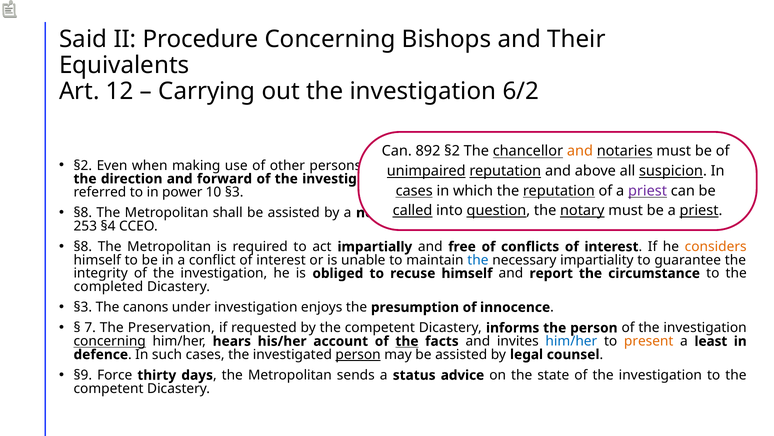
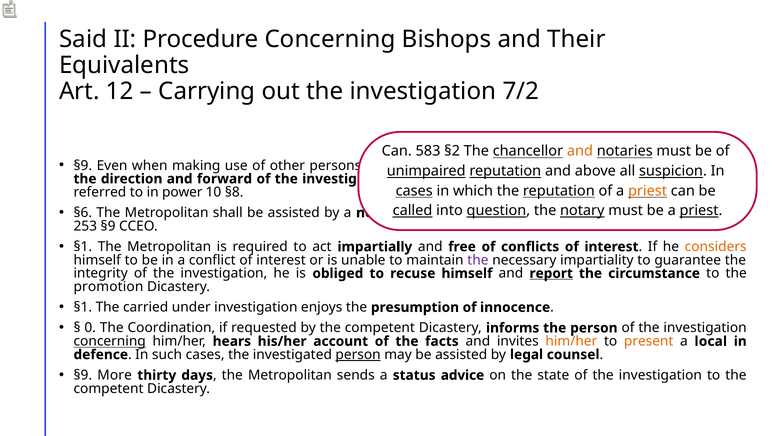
6/2: 6/2 -> 7/2 (521, 91)
892: 892 -> 583 (428, 151)
§2: §2 -> §9 (83, 165)
priest colour: purple -> orange (648, 190)
10 §3: §3 -> §8 (234, 192)
§8: §8 -> §6 (83, 212)
253 §4: §4 -> §9 (108, 226)
§8: §8 -> §1 (83, 246)
the colour: blue -> purple (478, 260)
report underline: none -> present (551, 273)
completed: completed -> promotion (108, 286)
§3: §3 -> §1 (83, 307)
The canons: canons -> carried (146, 307)
7: 7 -> 0 (90, 327)
Preservation: Preservation -> Coordination (171, 327)
the underline: present -> none (407, 341)
him/her colour: blue -> orange (571, 341)
least: least -> local (711, 341)
Force: Force -> More (115, 375)
